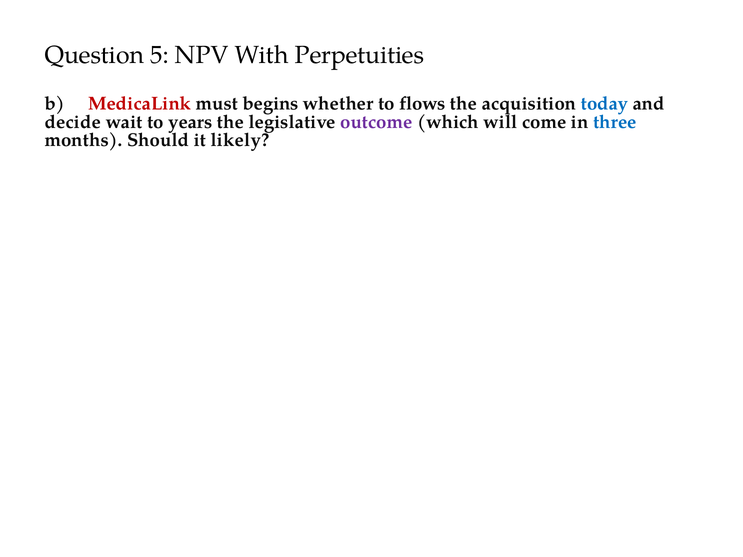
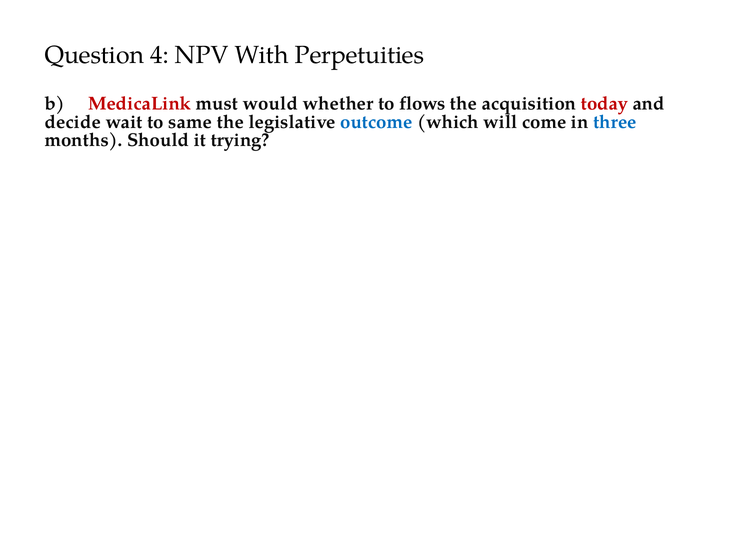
5: 5 -> 4 (159, 55)
begins: begins -> would (270, 104)
today colour: blue -> red (605, 104)
years: years -> same (190, 122)
outcome colour: purple -> blue (376, 122)
likely: likely -> trying (240, 140)
